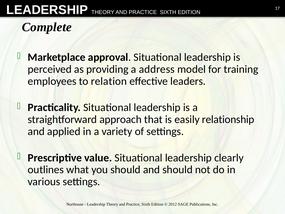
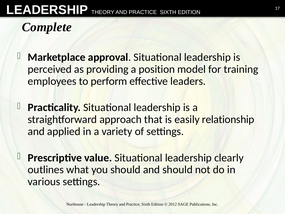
address: address -> position (157, 69)
relation: relation -> perform (109, 81)
